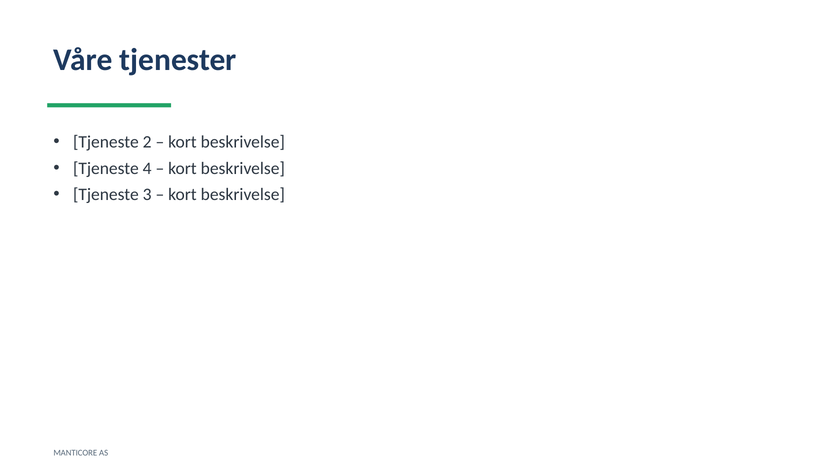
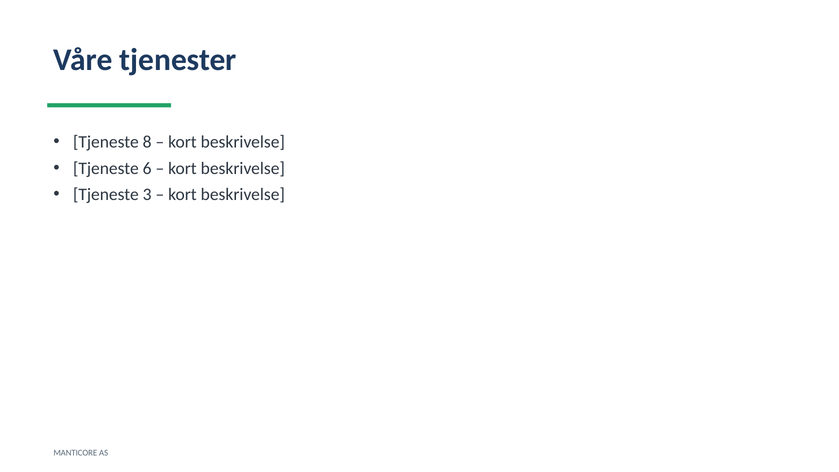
2: 2 -> 8 (147, 142)
4: 4 -> 6 (147, 168)
